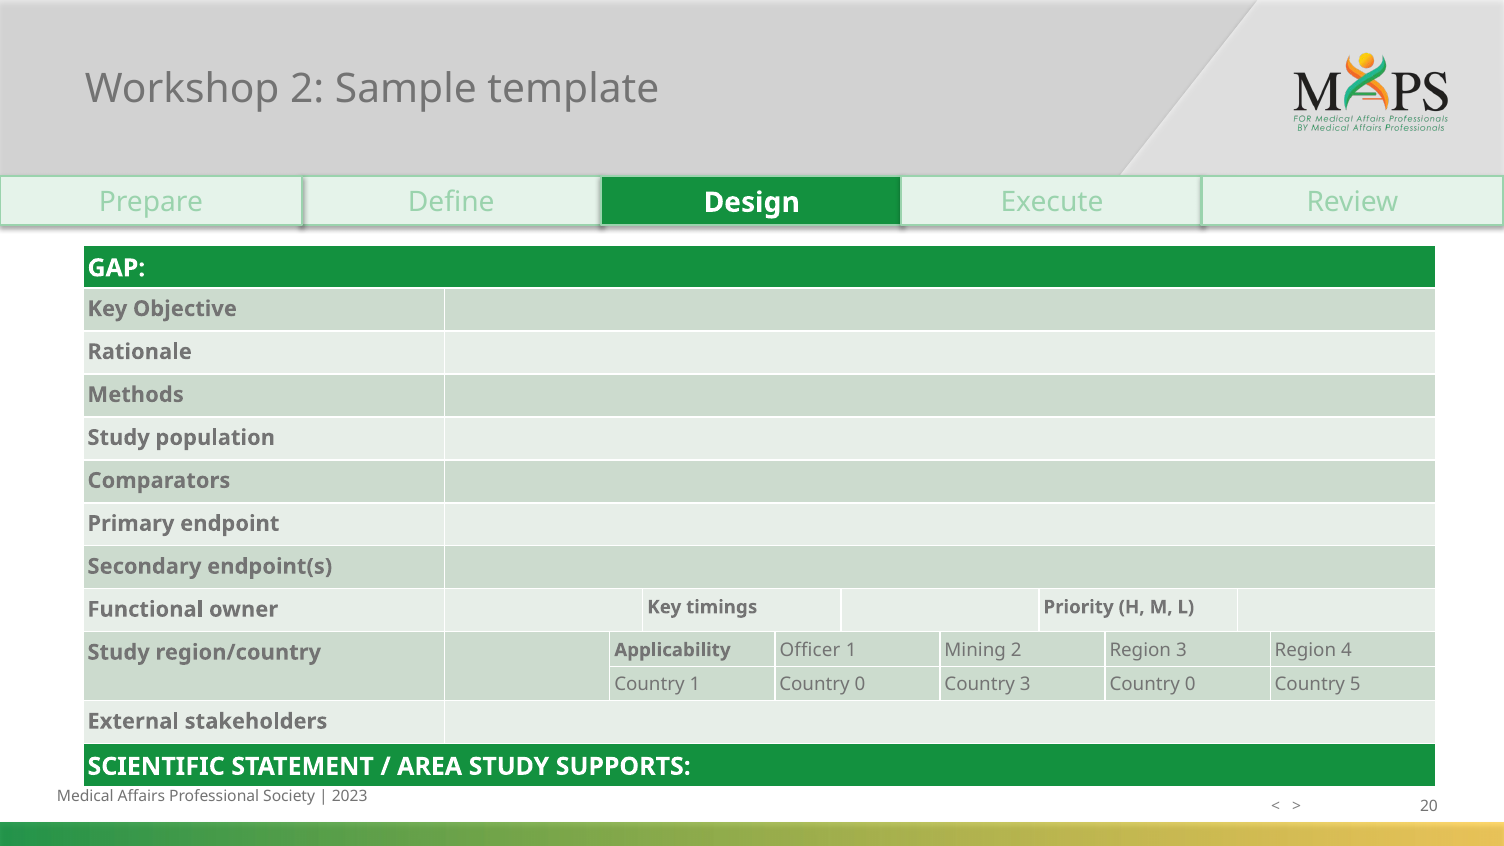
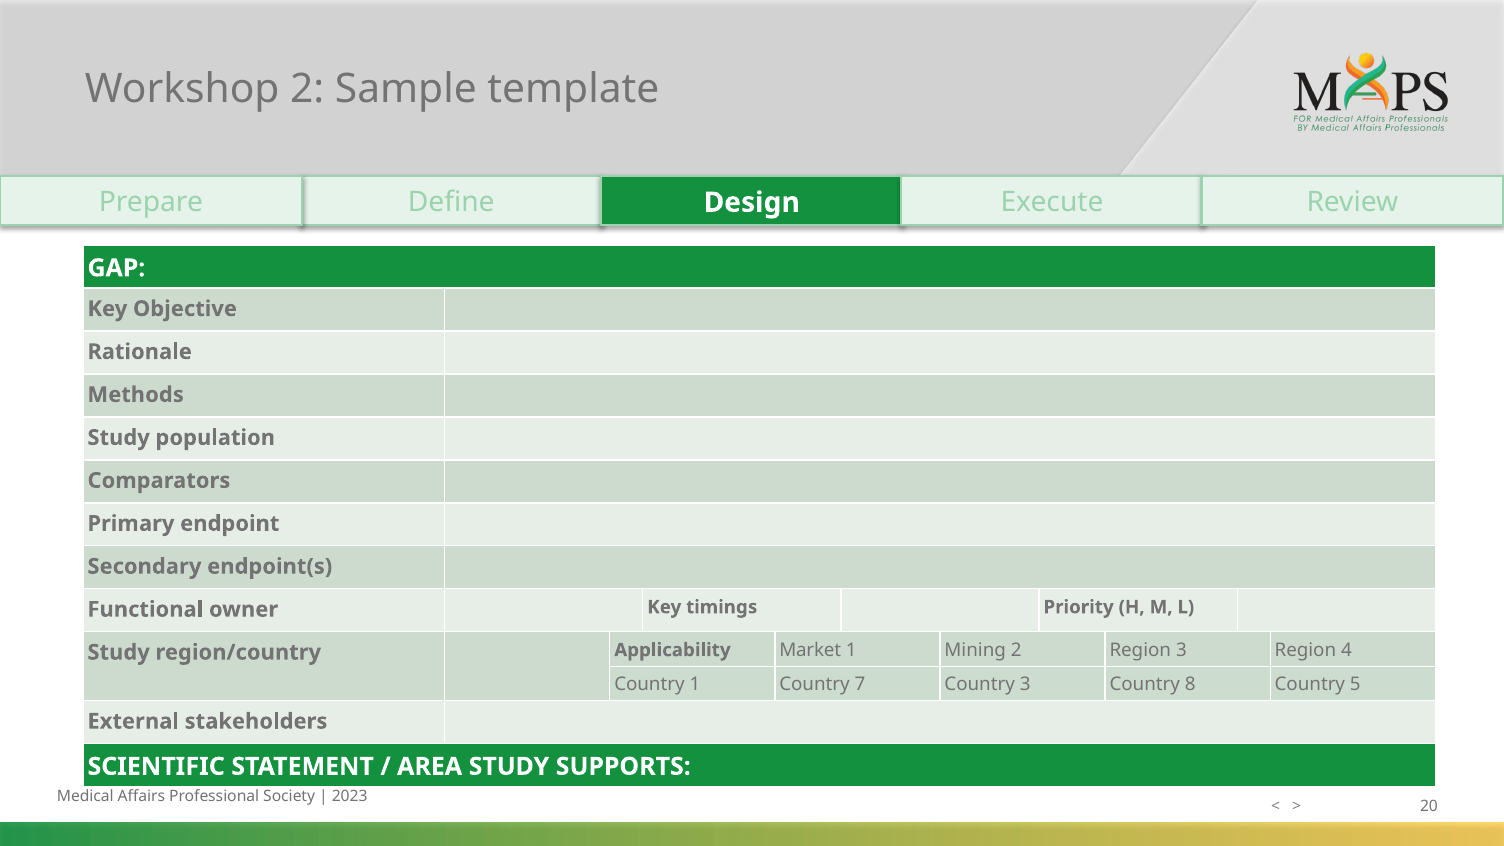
Officer: Officer -> Market (810, 650)
1 Country 0: 0 -> 7 (860, 685)
3 Country 0: 0 -> 8 (1190, 685)
